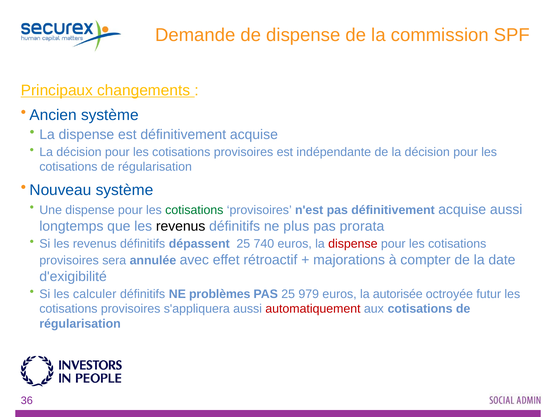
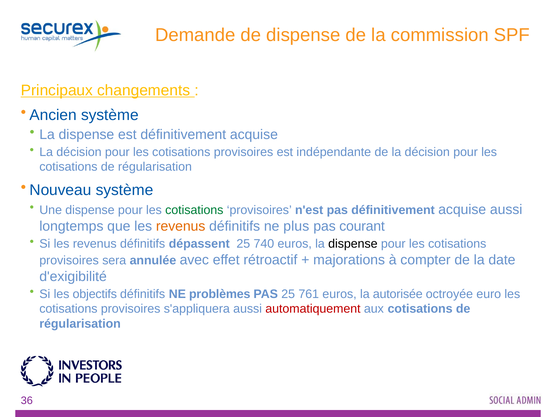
revenus colour: black -> orange (181, 226)
prorata: prorata -> courant (362, 226)
dispense colour: red -> black (353, 244)
calculer: calculer -> objectifs (95, 294)
979: 979 -> 761 (309, 294)
futur: futur -> euro (489, 294)
